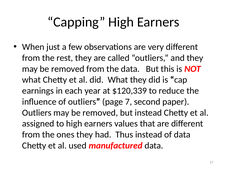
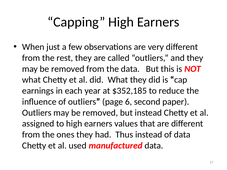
$120,339: $120,339 -> $352,185 (130, 91)
7: 7 -> 6 (129, 102)
